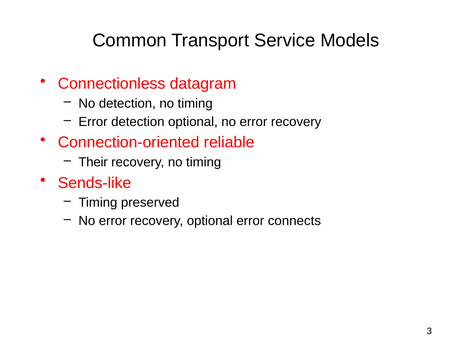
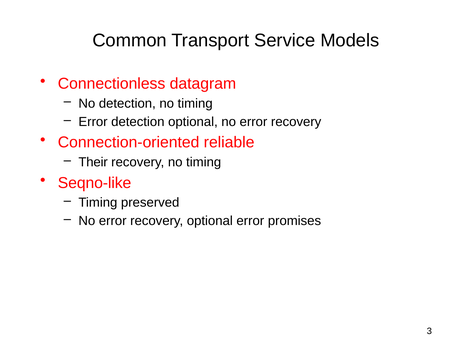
Sends-like: Sends-like -> Seqno-like (95, 183)
connects: connects -> promises (294, 221)
